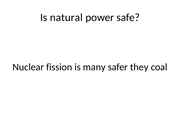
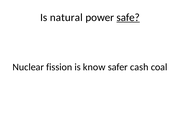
safe underline: none -> present (128, 17)
many: many -> know (94, 67)
they: they -> cash (139, 67)
